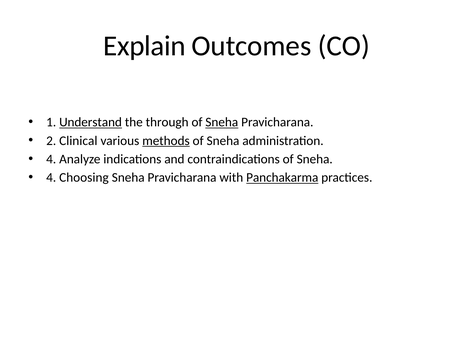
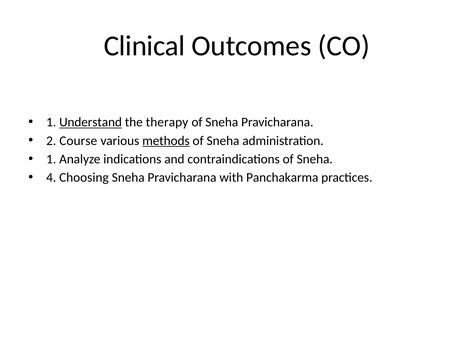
Explain: Explain -> Clinical (144, 46)
through: through -> therapy (167, 122)
Sneha underline: present -> none (222, 122)
Clinical: Clinical -> Course (78, 141)
4: 4 -> 1 (51, 159)
Panchakarma underline: present -> none (282, 177)
